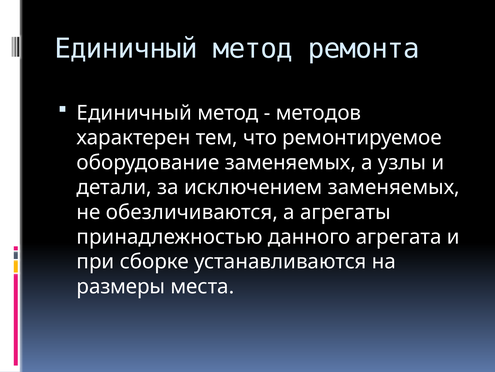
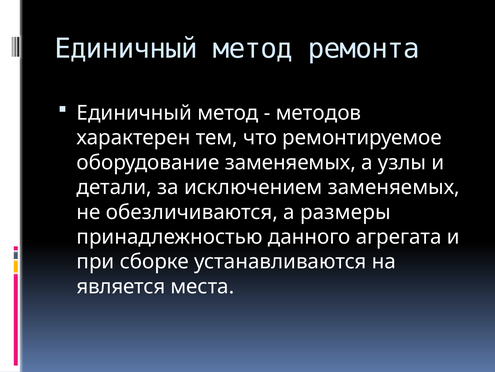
агрегаты: агрегаты -> размеры (345, 212)
размеры: размеры -> является (121, 286)
